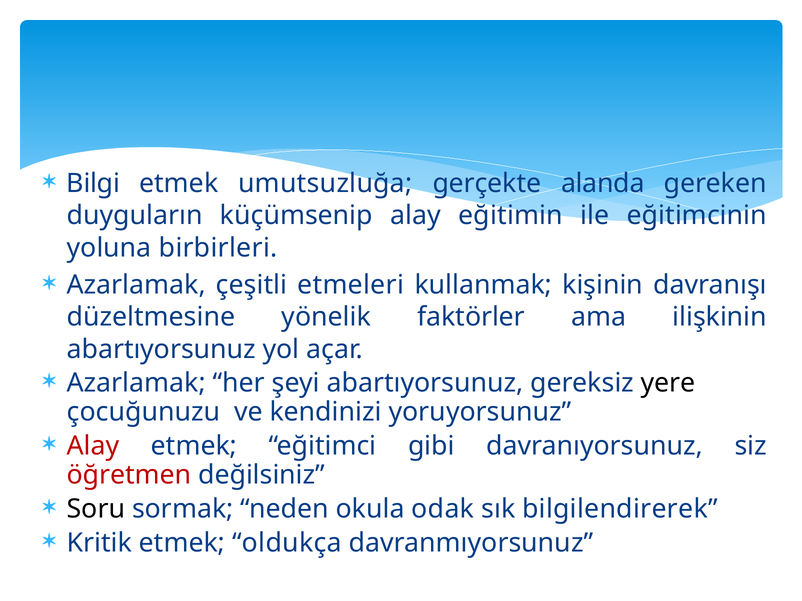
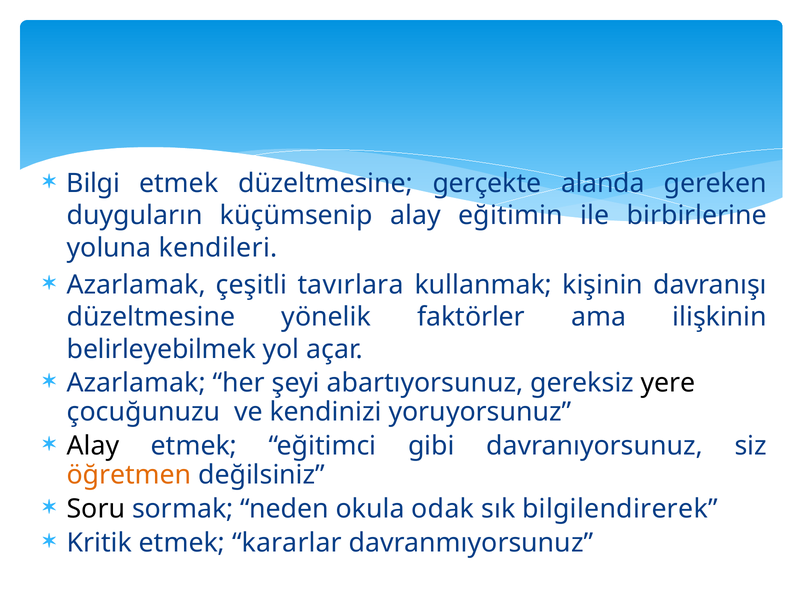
etmek umutsuzluğa: umutsuzluğa -> düzeltmesine (325, 184)
eğitimcinin: eğitimcinin -> birbirlerine (697, 216)
birbirleri: birbirleri -> kendileri (218, 248)
etmeleri: etmeleri -> tavırlara (351, 285)
abartıyorsunuz: abartıyorsunuz -> belirleyebilmek (161, 349)
Alay colour: red -> black (93, 446)
öğretmen colour: red -> orange (129, 475)
oldukça: oldukça -> kararlar (287, 544)
